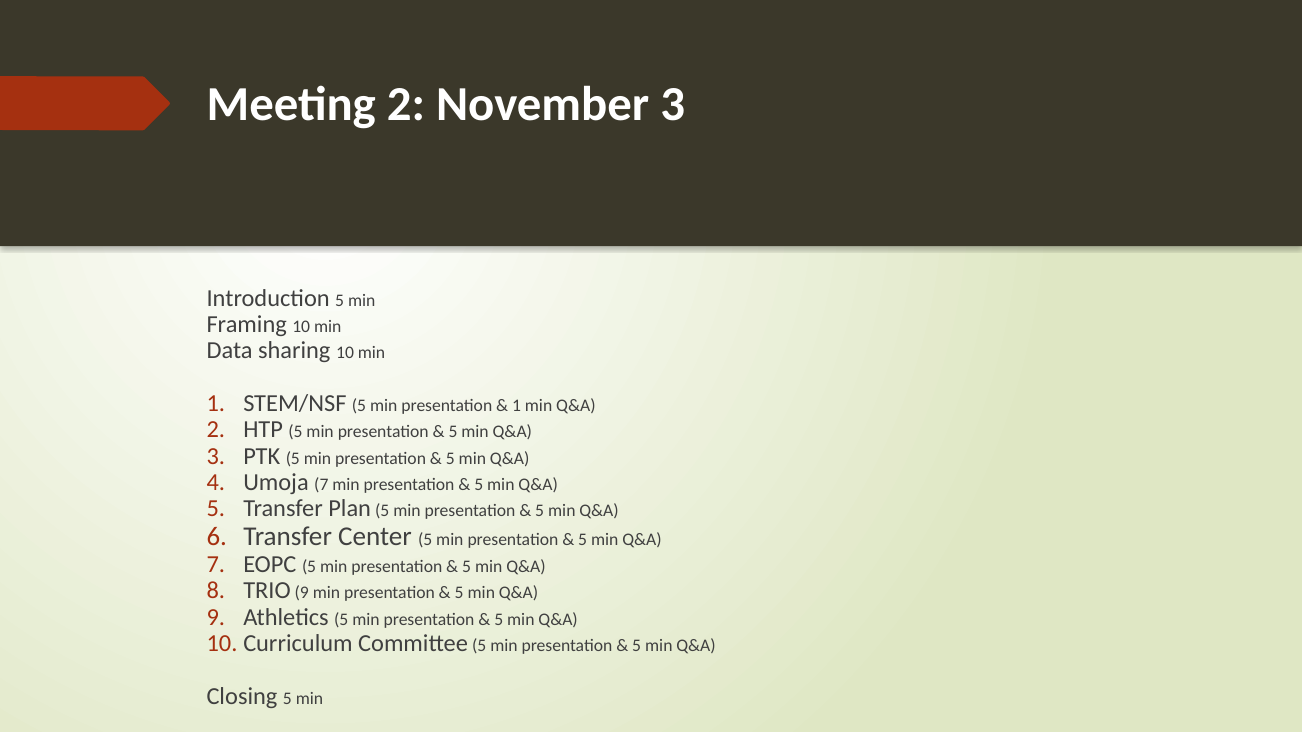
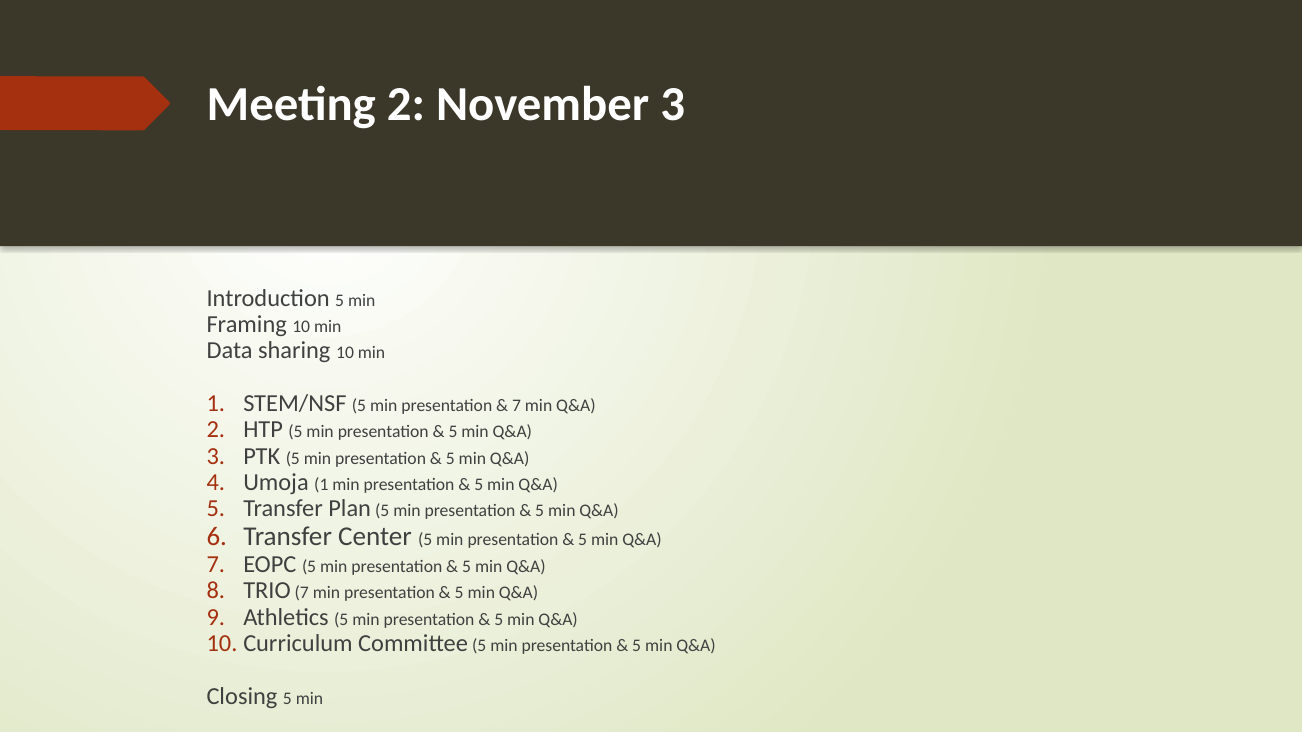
1: 1 -> 7 (517, 406)
Umoja 7: 7 -> 1 (321, 485)
TRIO 9: 9 -> 7 (302, 593)
